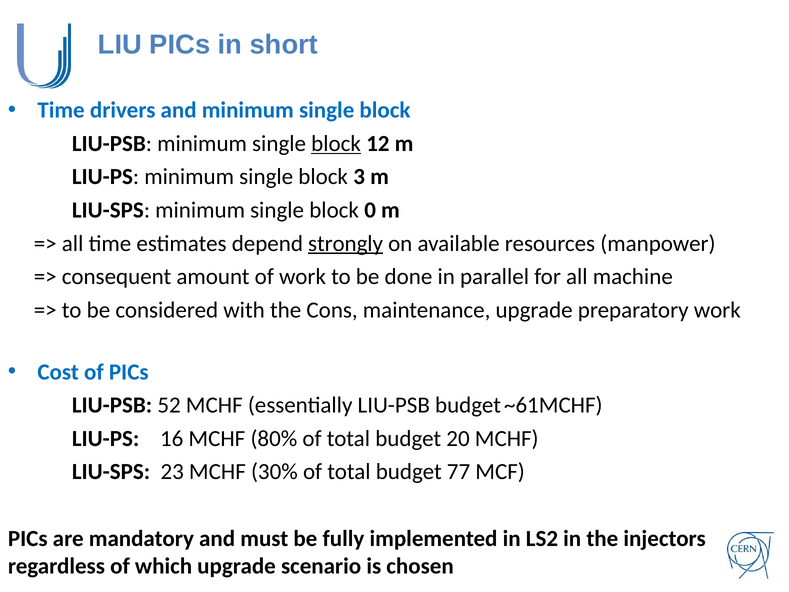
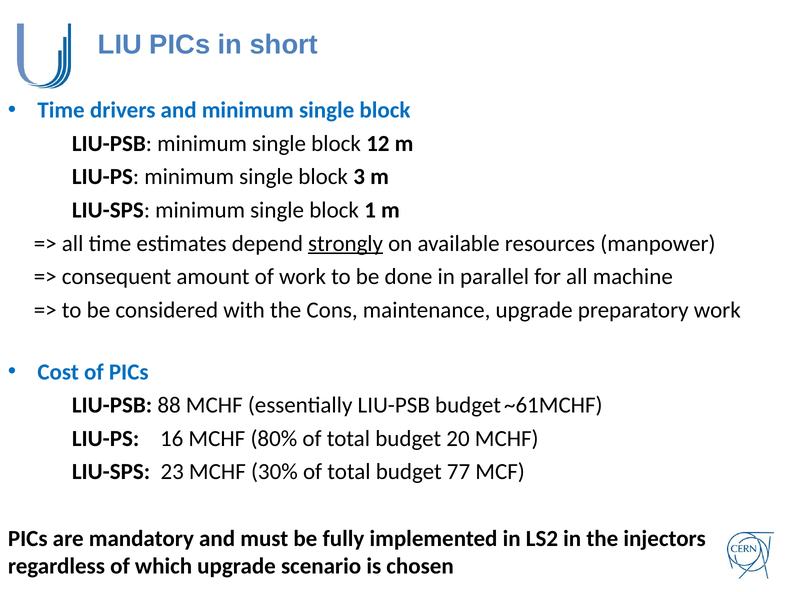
block underline: present -> none (336, 143)
0: 0 -> 1 (370, 210)
52: 52 -> 88 (169, 405)
